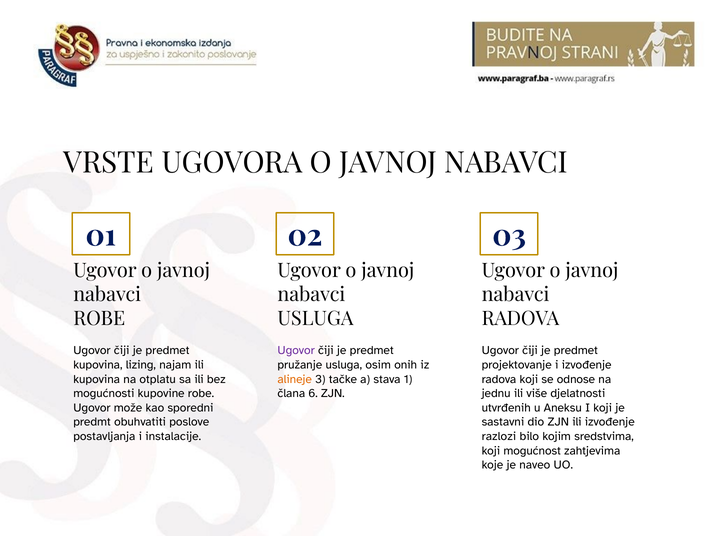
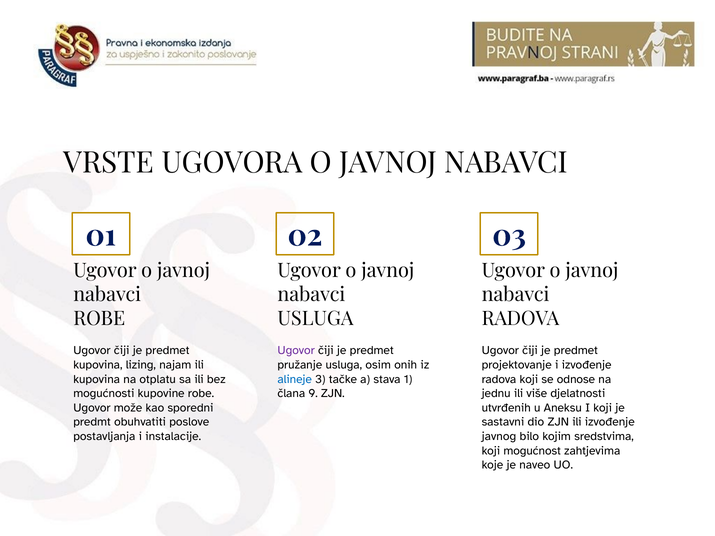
alineje colour: orange -> blue (295, 379)
6: 6 -> 9 (313, 394)
razlozi: razlozi -> javnog (499, 437)
